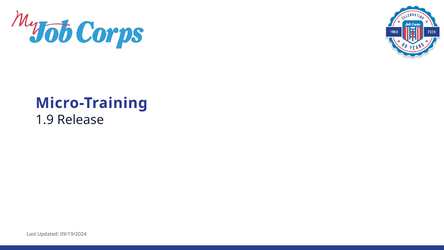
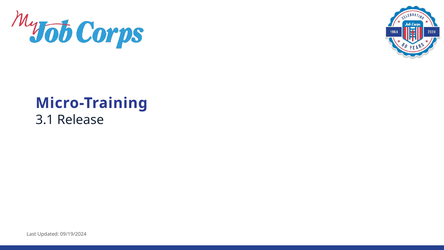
1.9: 1.9 -> 3.1 (45, 120)
